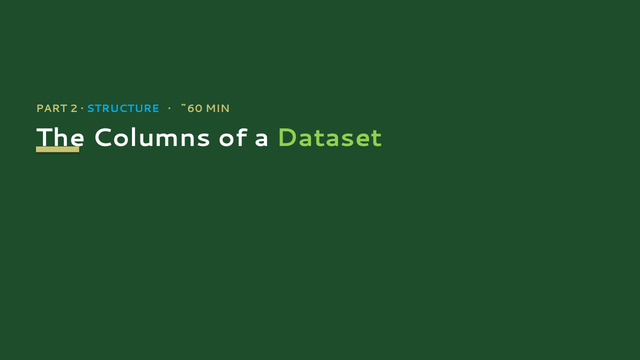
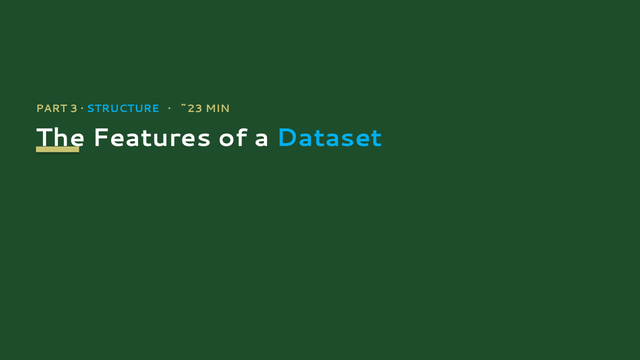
2: 2 -> 3 (74, 109)
~60: ~60 -> ~23 (191, 109)
Columns: Columns -> Features (152, 138)
Dataset colour: light green -> light blue (329, 138)
